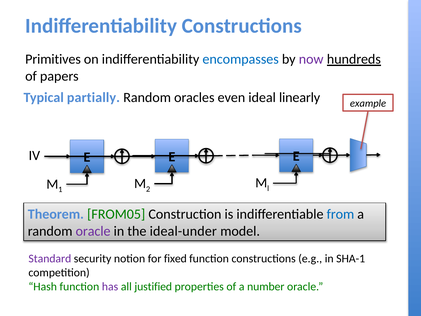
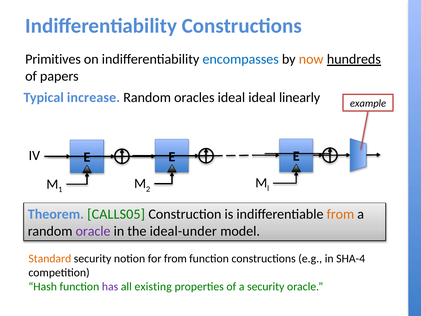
now colour: purple -> orange (311, 59)
partially: partially -> increase (93, 97)
oracles even: even -> ideal (231, 97)
FROM05: FROM05 -> CALLS05 (116, 214)
from colour: blue -> orange (340, 214)
Standard colour: purple -> orange (50, 258)
for fixed: fixed -> from (175, 258)
SHA-1: SHA-1 -> SHA-4 (351, 258)
justified: justified -> existing (153, 286)
a number: number -> security (266, 286)
